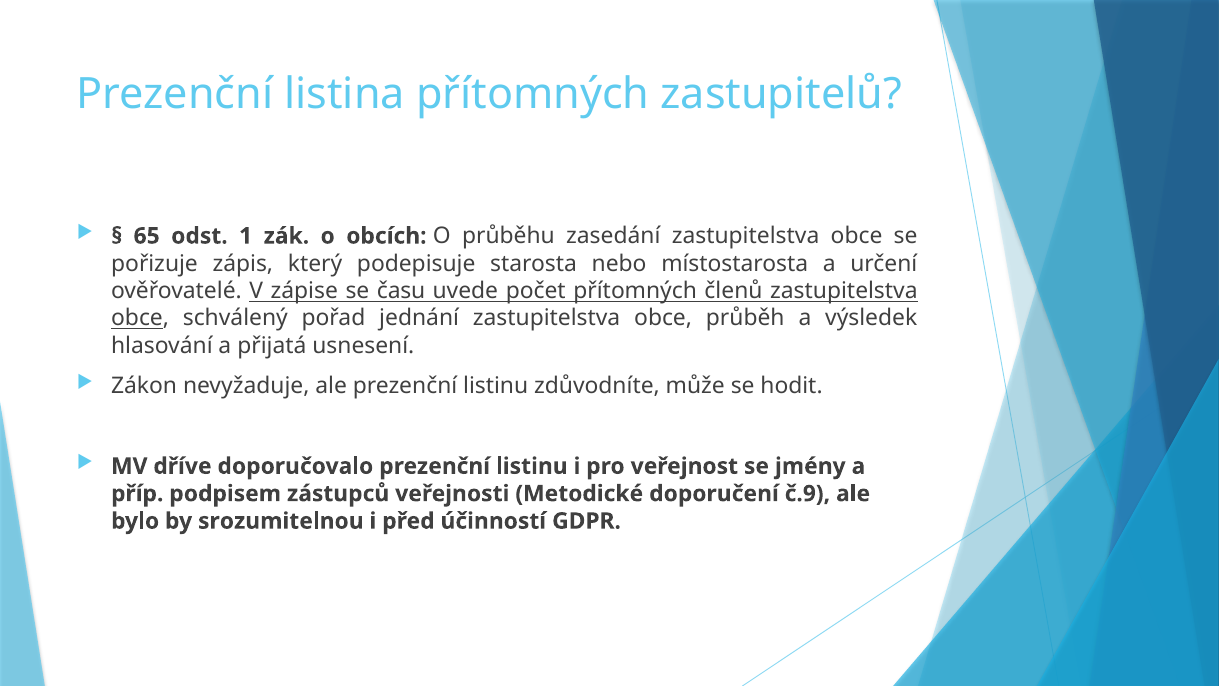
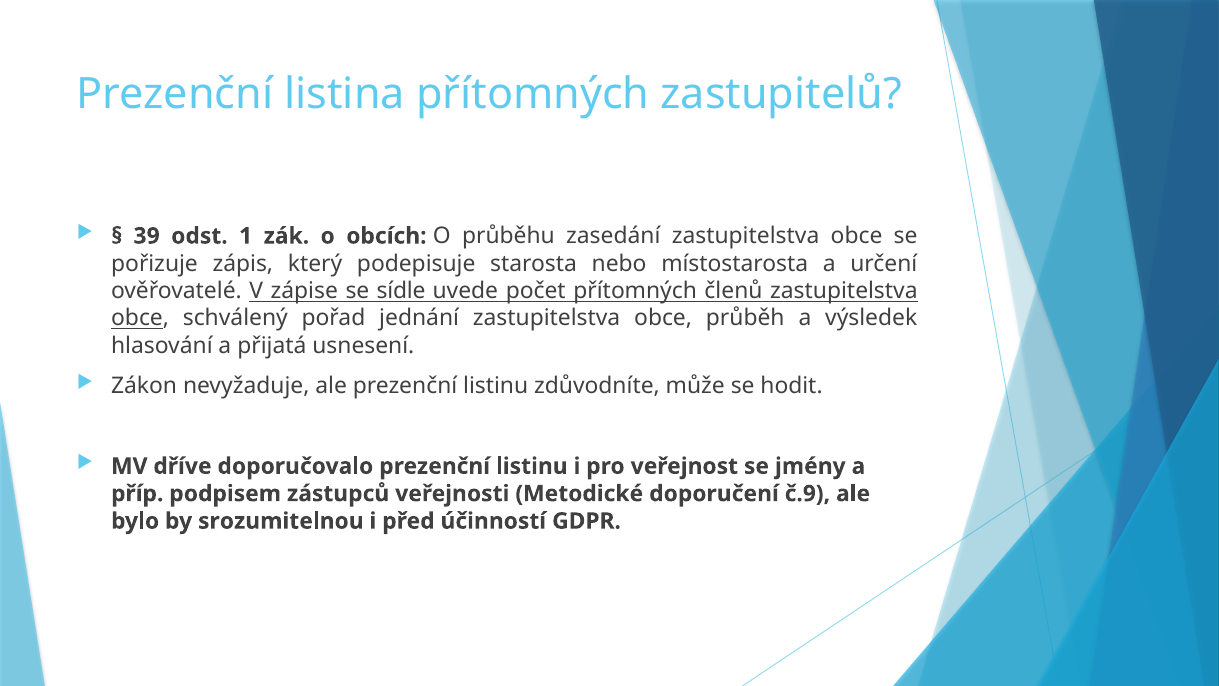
65: 65 -> 39 (147, 236)
času: času -> sídle (401, 291)
